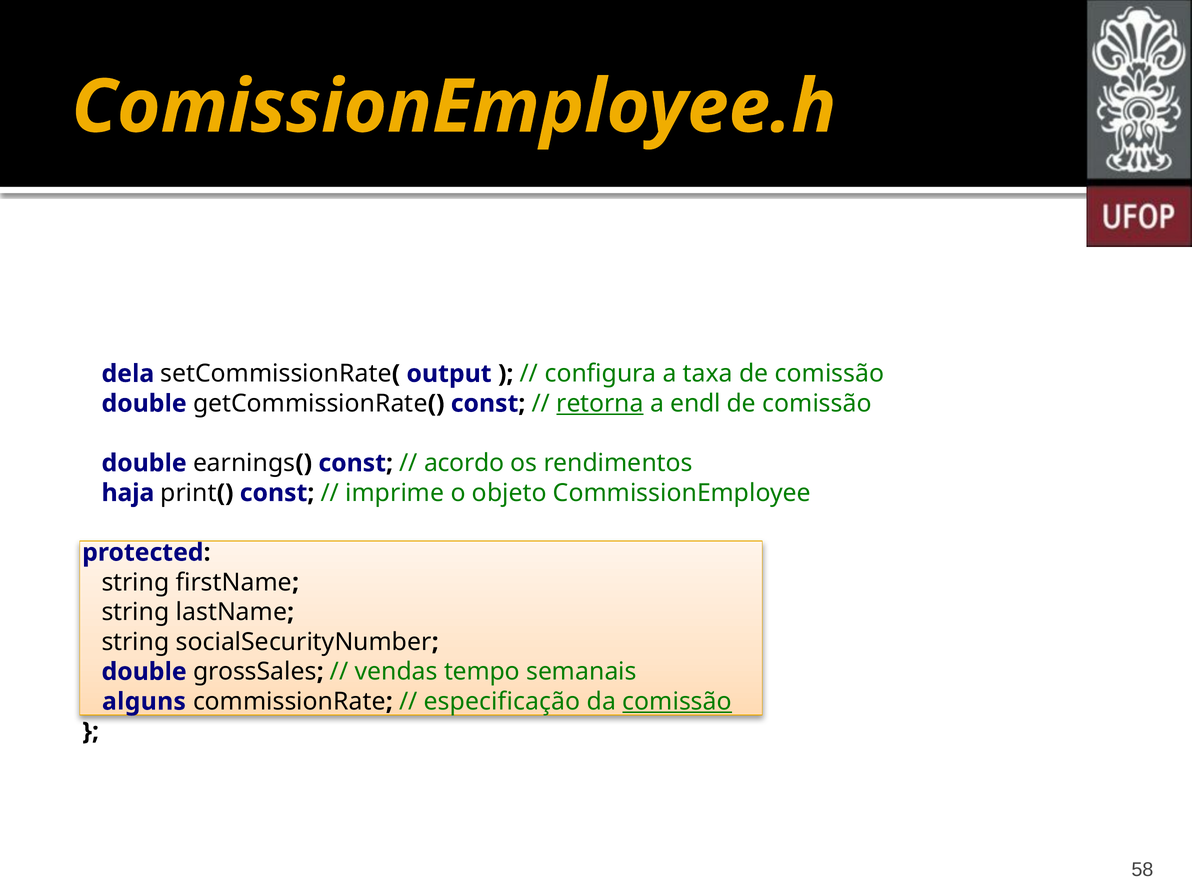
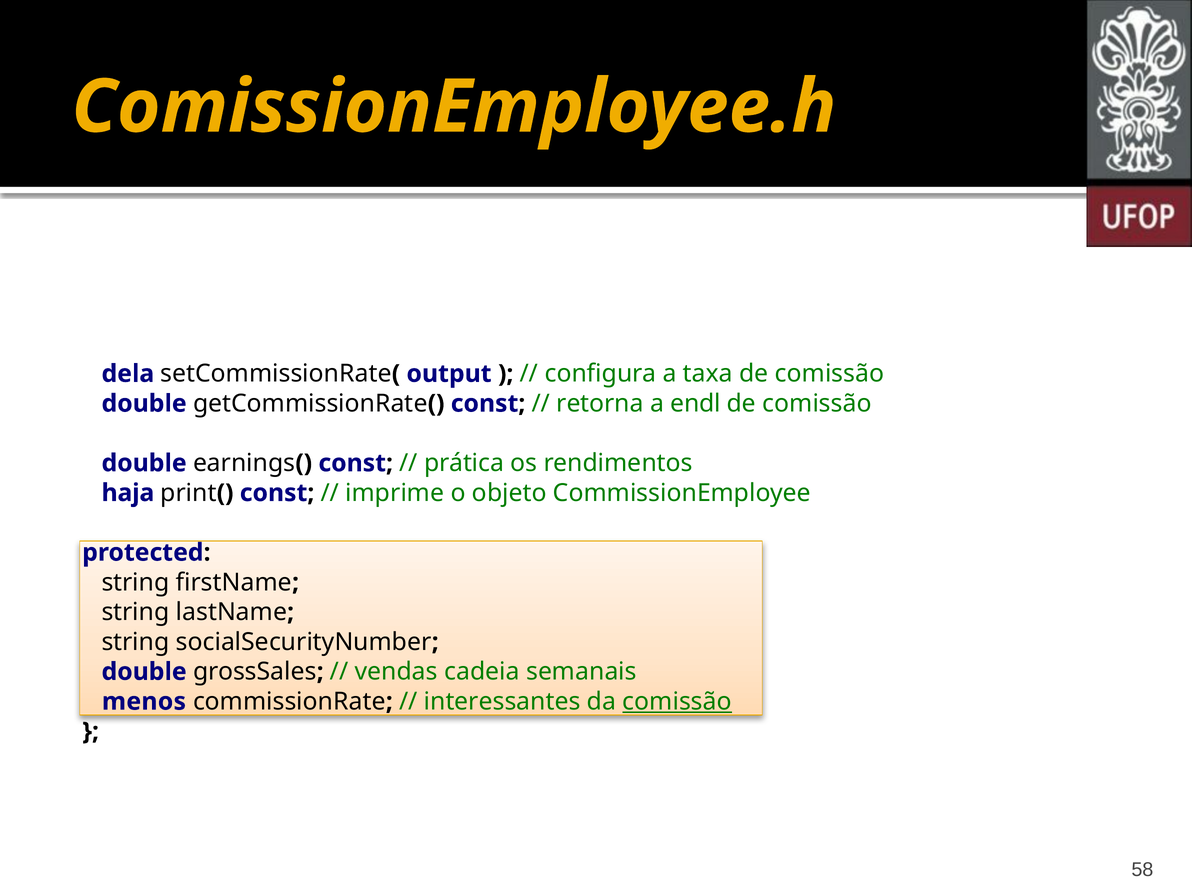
retorna underline: present -> none (600, 404)
acordo: acordo -> prática (464, 463)
tempo: tempo -> cadeia (482, 672)
alguns: alguns -> menos (144, 702)
especificação: especificação -> interessantes (502, 702)
